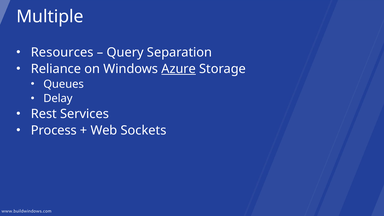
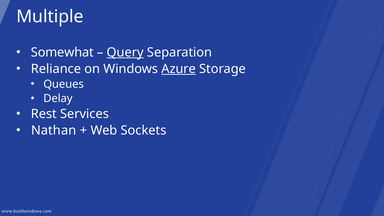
Resources: Resources -> Somewhat (62, 52)
Query underline: none -> present (125, 52)
Process: Process -> Nathan (54, 130)
